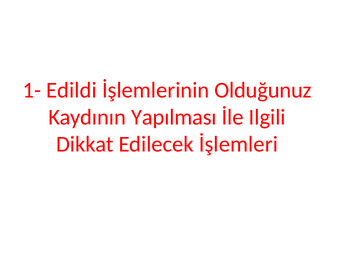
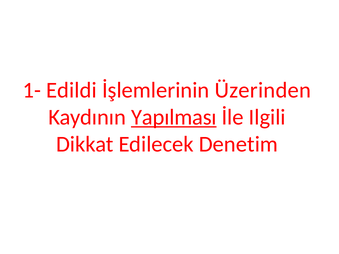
Olduğunuz: Olduğunuz -> Üzerinden (263, 90)
Yapılması underline: none -> present (174, 117)
İşlemleri: İşlemleri -> Denetim (238, 144)
